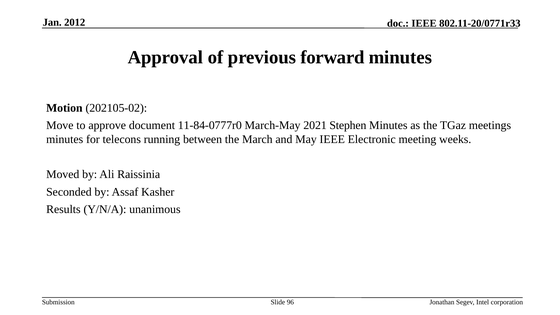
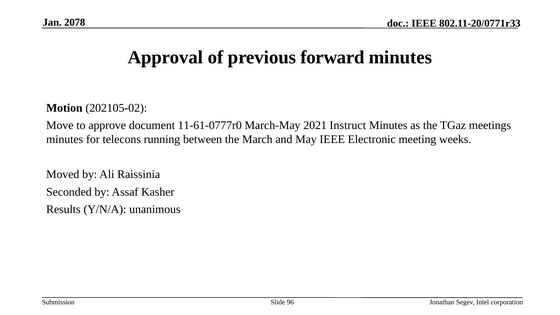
2012: 2012 -> 2078 (75, 22)
11-84-0777r0: 11-84-0777r0 -> 11-61-0777r0 (210, 125)
Stephen: Stephen -> Instruct (348, 125)
